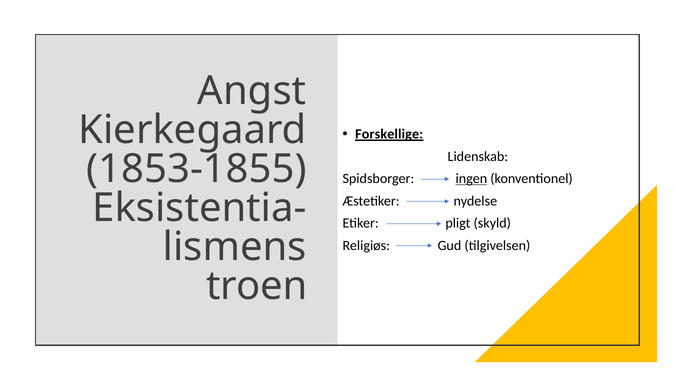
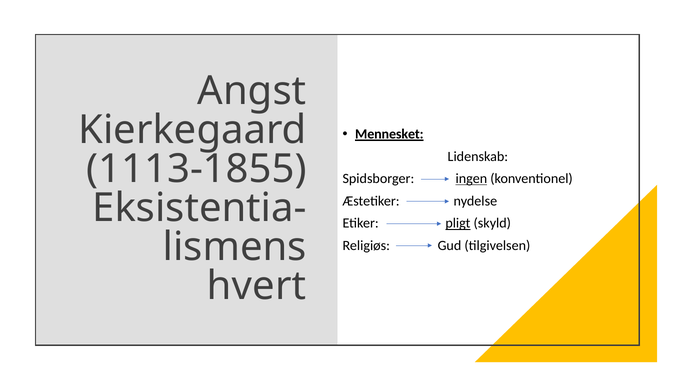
Forskellige: Forskellige -> Mennesket (389, 134)
1853-1855: 1853-1855 -> 1113-1855 (196, 169)
pligt underline: none -> present (458, 223)
troen: troen -> hvert (256, 286)
